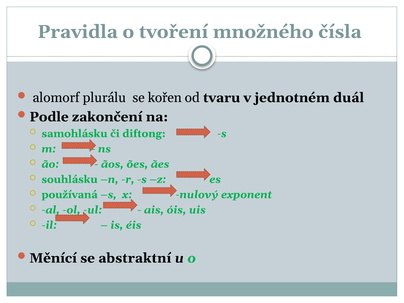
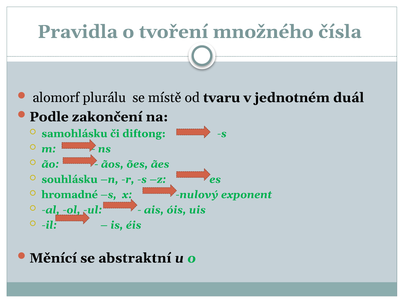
kořen: kořen -> místě (165, 98)
používaná: používaná -> hromadné (70, 195)
